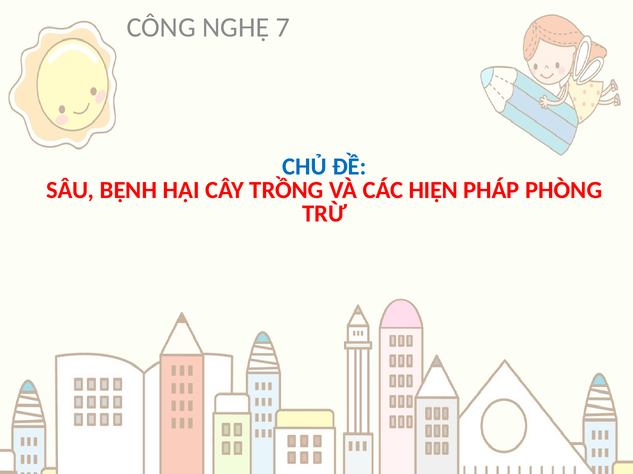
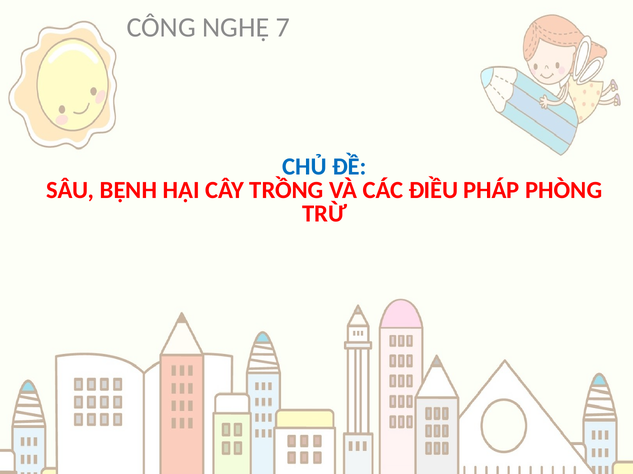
HIỆN: HIỆN -> ĐIỀU (433, 190)
